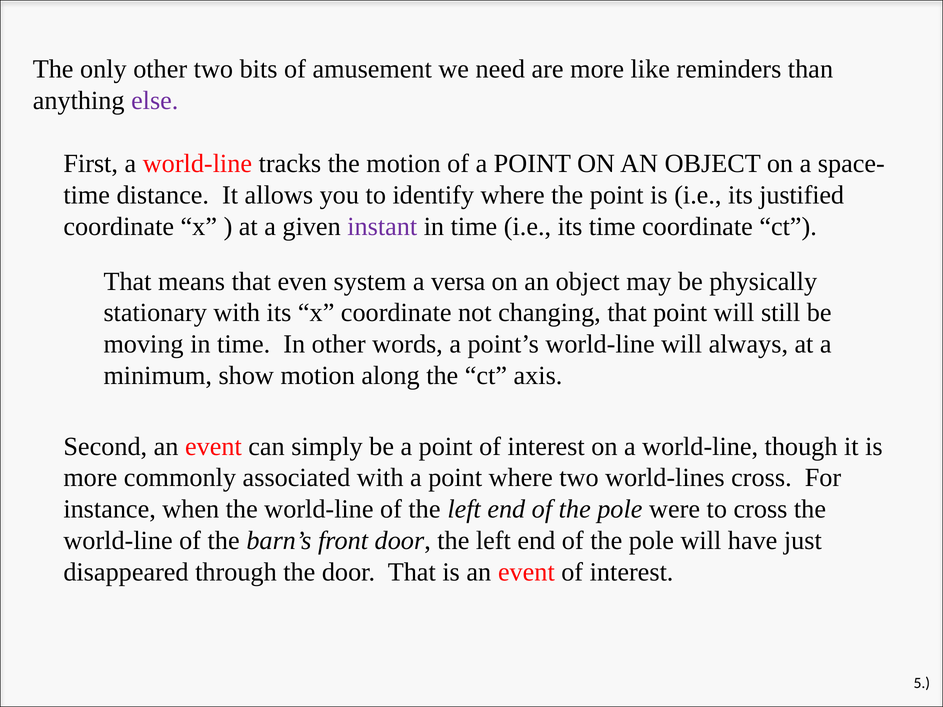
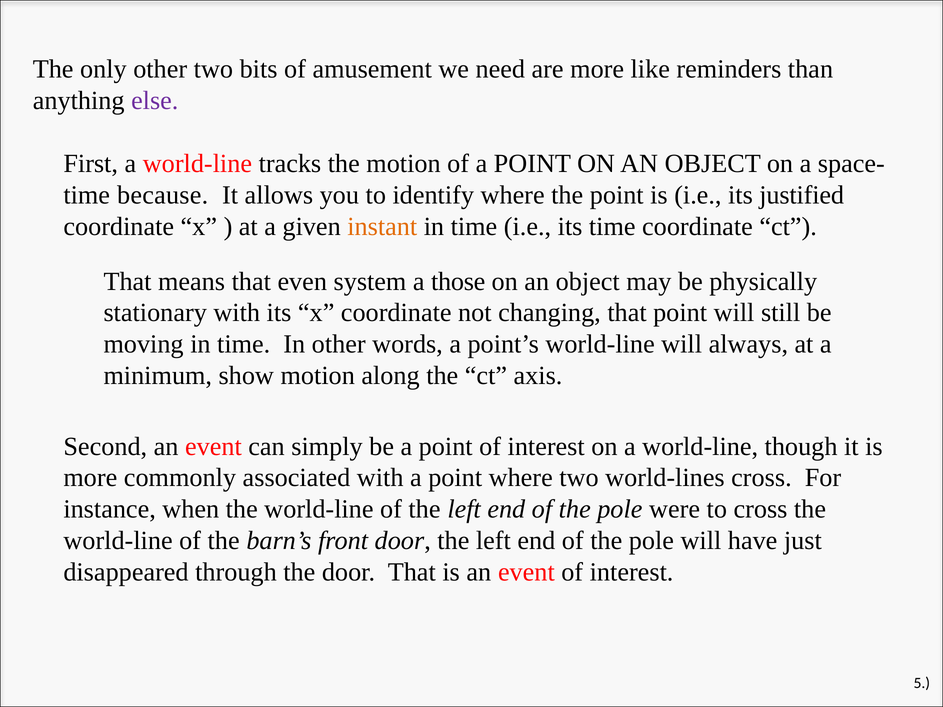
distance: distance -> because (163, 195)
instant colour: purple -> orange (382, 227)
versa: versa -> those (458, 281)
